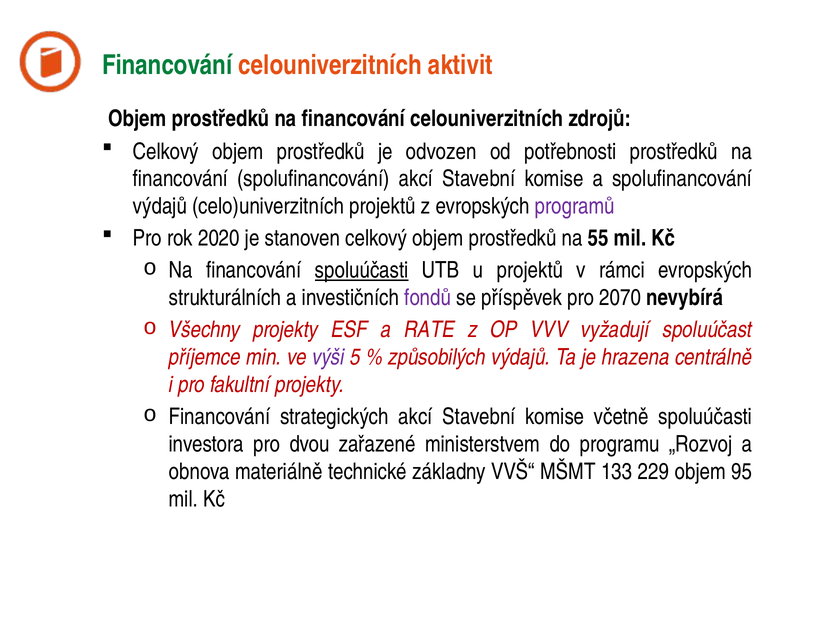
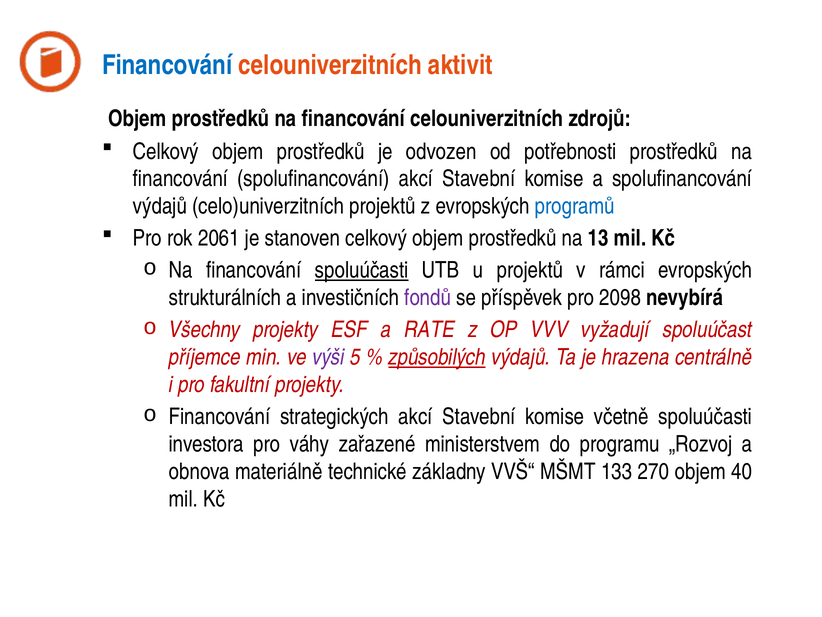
Financování colour: green -> blue (167, 65)
programů colour: purple -> blue (575, 206)
2020: 2020 -> 2061 (219, 238)
55: 55 -> 13 (598, 238)
2070: 2070 -> 2098 (620, 298)
způsobilých underline: none -> present (437, 357)
dvou: dvou -> váhy (309, 444)
229: 229 -> 270 (654, 471)
95: 95 -> 40 (742, 471)
